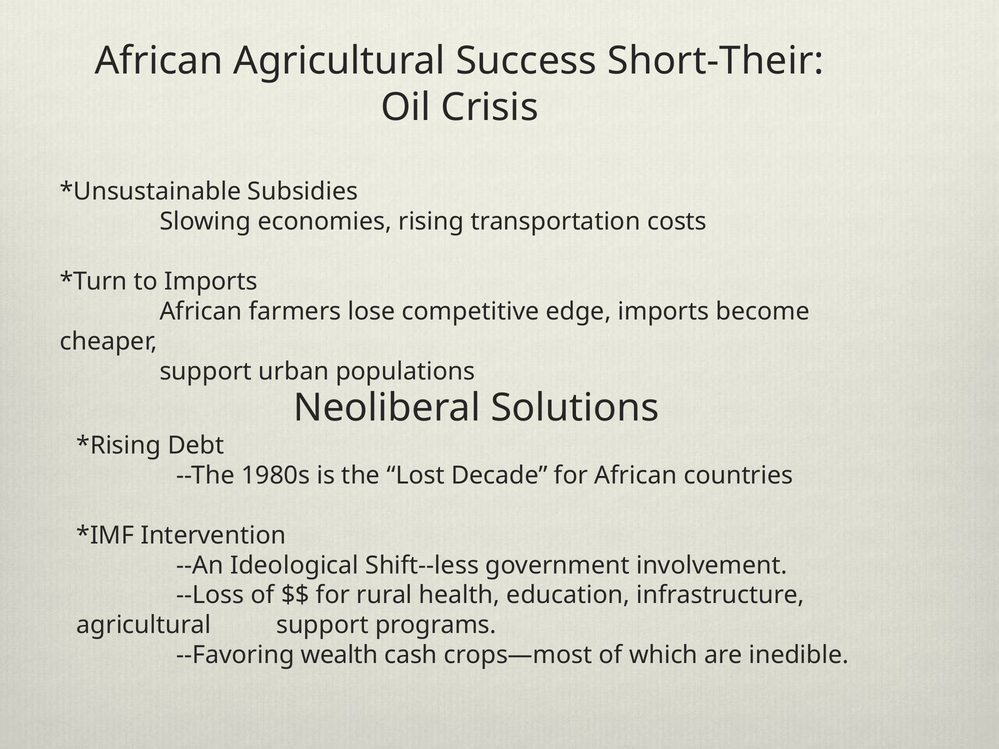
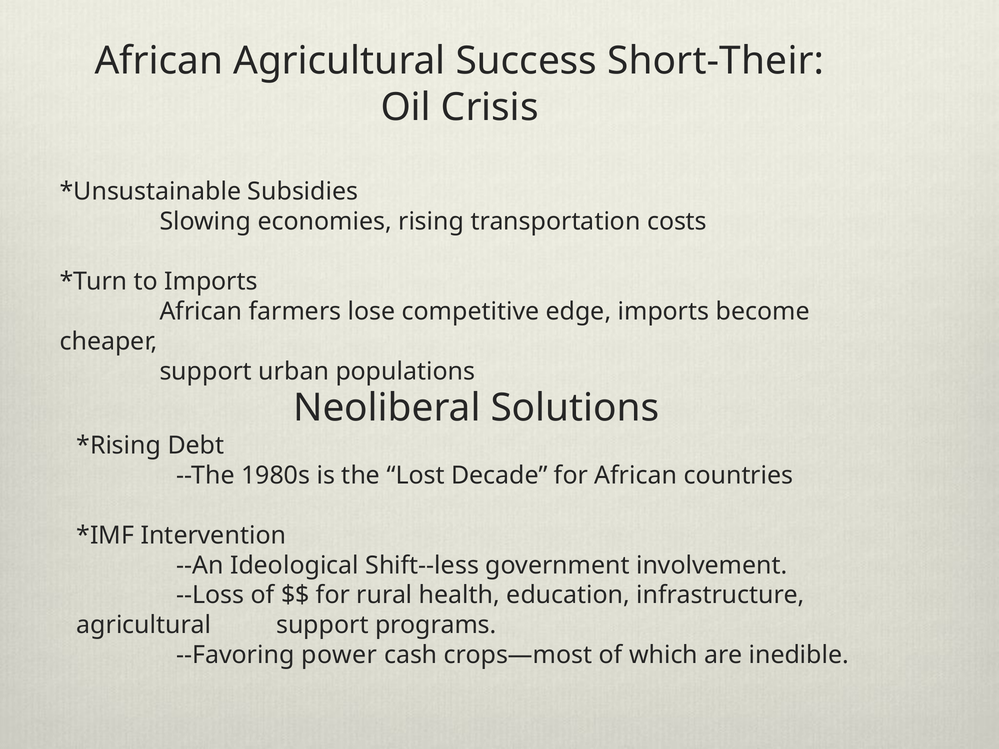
wealth: wealth -> power (339, 655)
